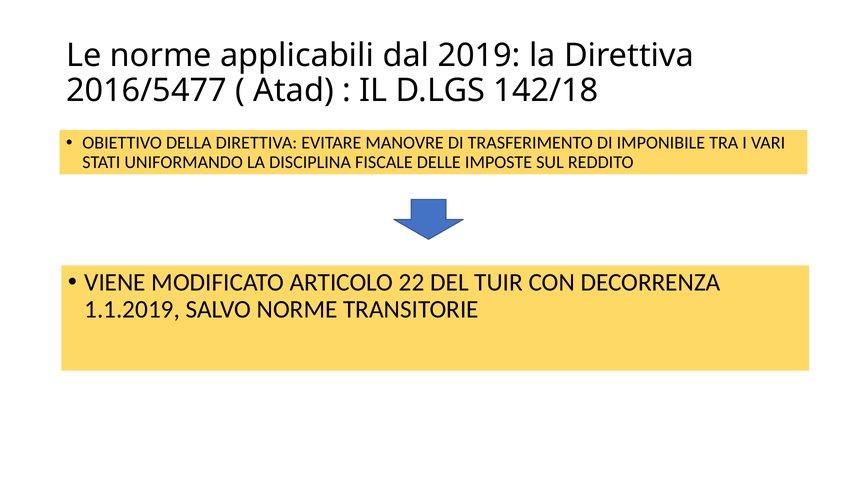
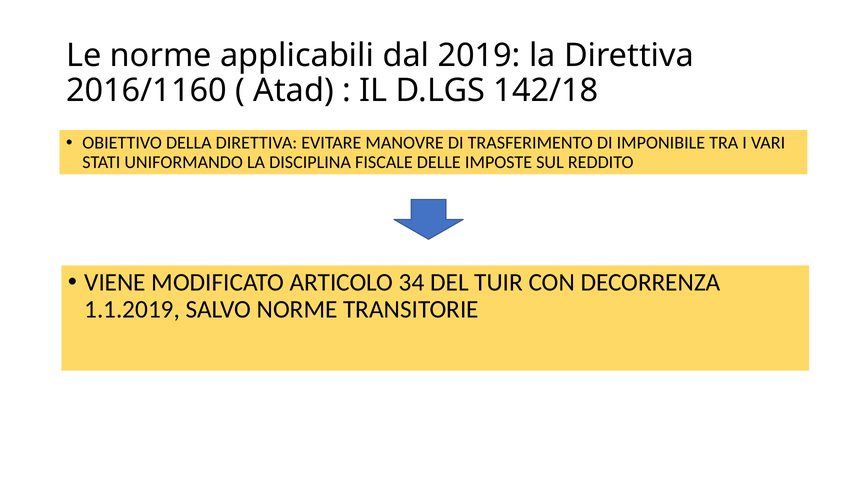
2016/5477: 2016/5477 -> 2016/1160 (146, 90)
22: 22 -> 34 (412, 282)
